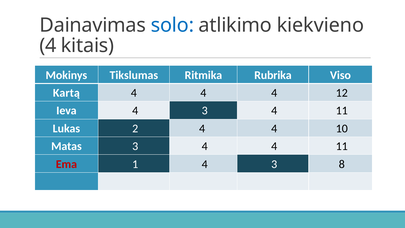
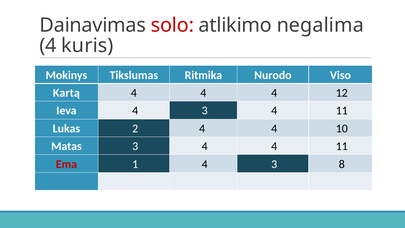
solo colour: blue -> red (172, 25)
kiekvieno: kiekvieno -> negalima (320, 25)
kitais: kitais -> kuris (87, 46)
Rubrika: Rubrika -> Nurodo (273, 75)
